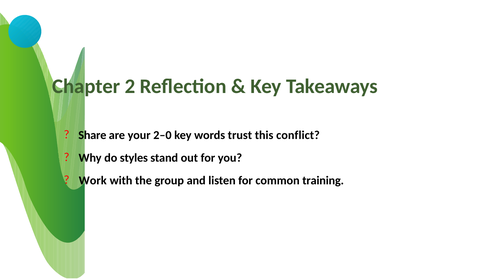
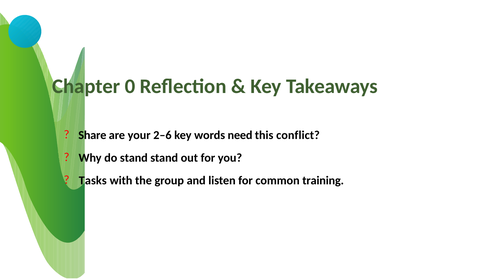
2: 2 -> 0 (130, 87)
2–0: 2–0 -> 2–6 (162, 135)
trust: trust -> need (240, 135)
do styles: styles -> stand (134, 158)
Work: Work -> Tasks (93, 181)
